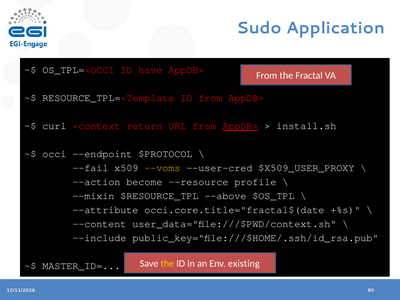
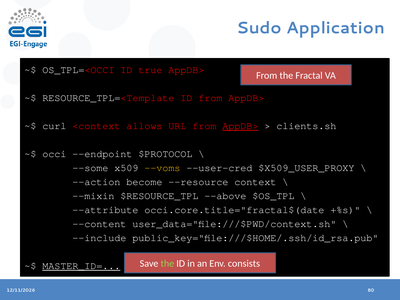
have: have -> true (150, 70)
return: return -> allows (144, 126)
install.sh: install.sh -> clients.sh (306, 126)
--fail: --fail -> --some (90, 168)
profile: profile -> context (255, 182)
MASTER_ID= underline: none -> present (81, 266)
the colour: yellow -> light green (167, 264)
existing: existing -> consists (244, 264)
